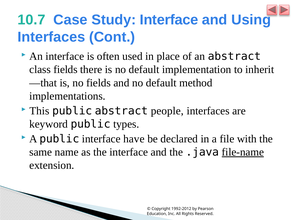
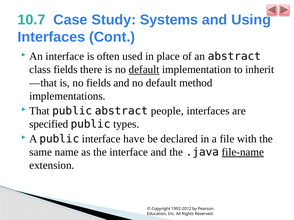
Study Interface: Interface -> Systems (169, 20)
default underline: none -> present (144, 70)
This: This -> That (39, 111)
keyword: keyword -> specified (49, 124)
